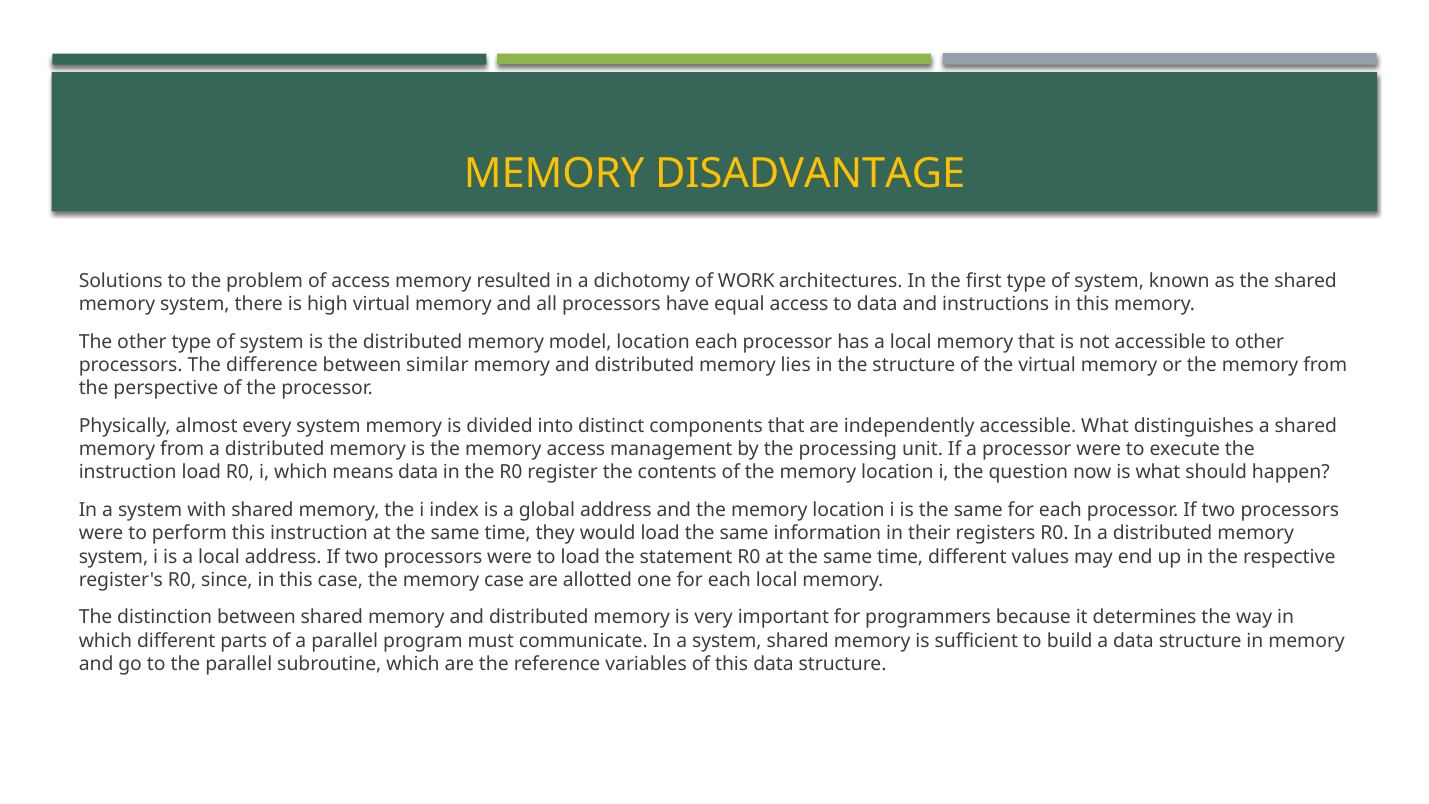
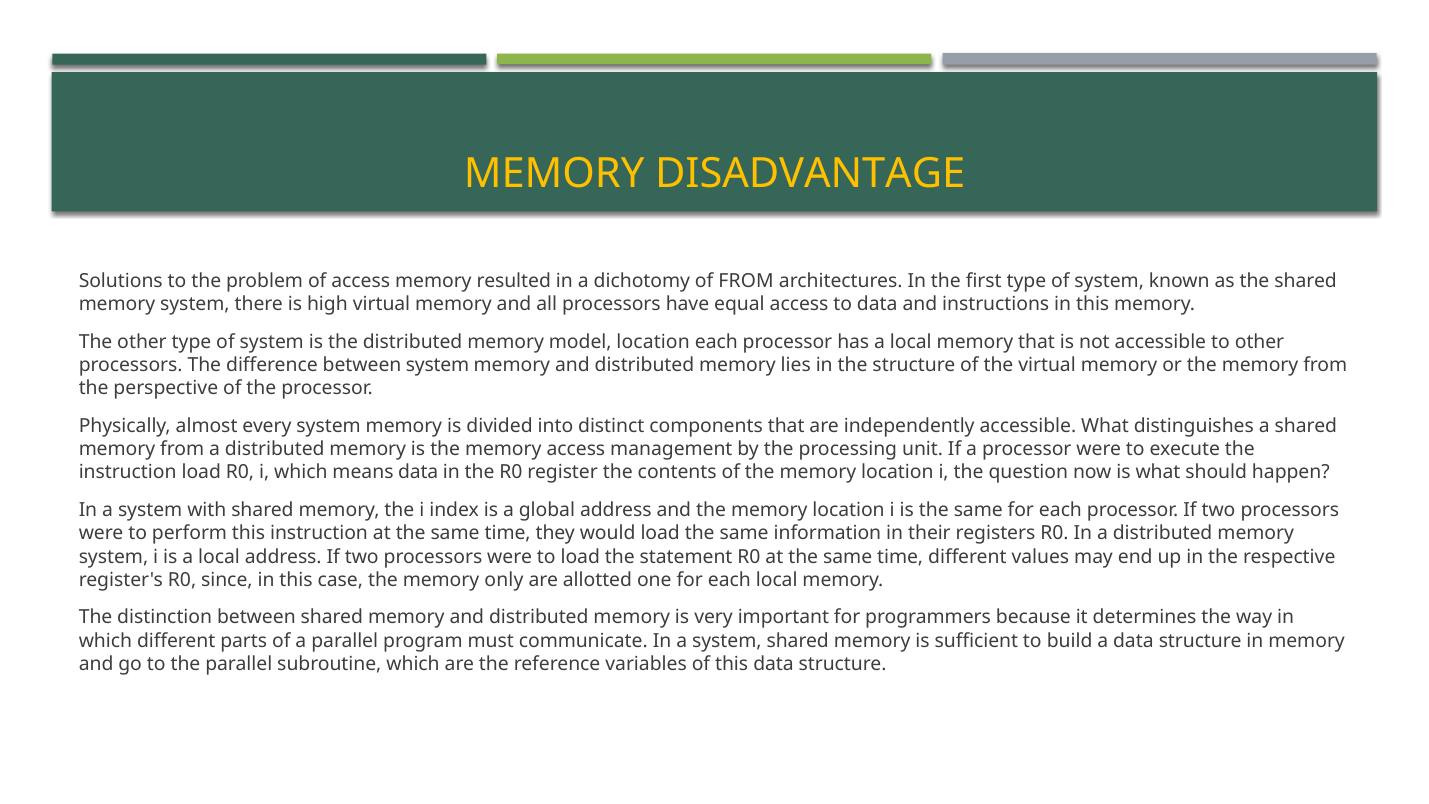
of WORK: WORK -> FROM (746, 281)
between similar: similar -> system (438, 365)
memory case: case -> only (504, 580)
